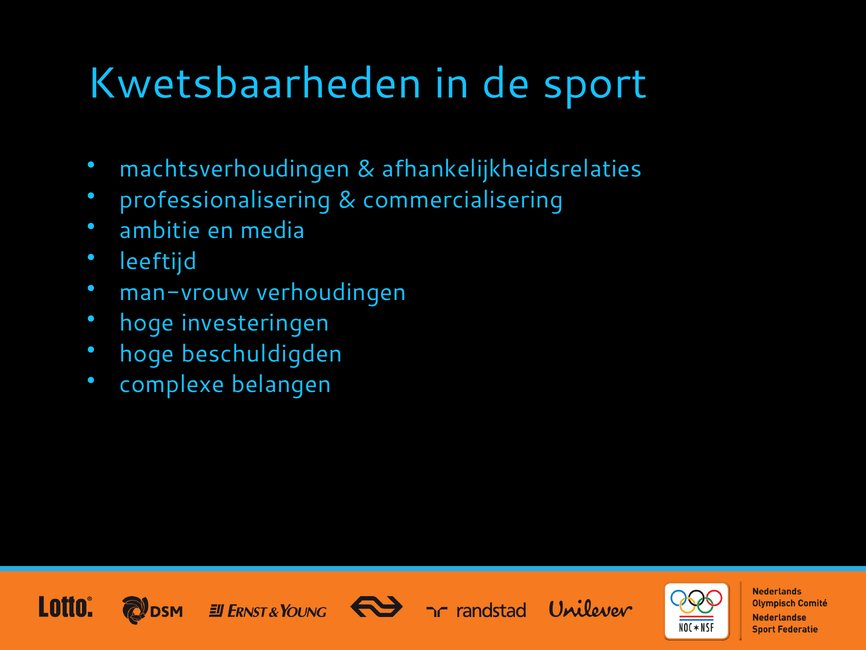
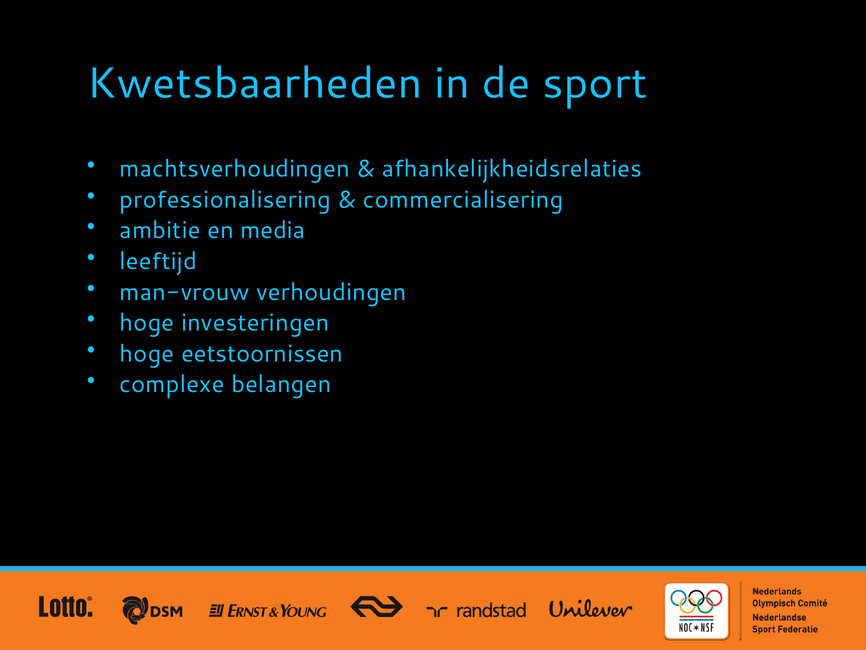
beschuldigden: beschuldigden -> eetstoornissen (262, 353)
